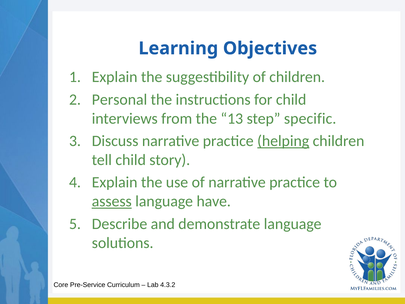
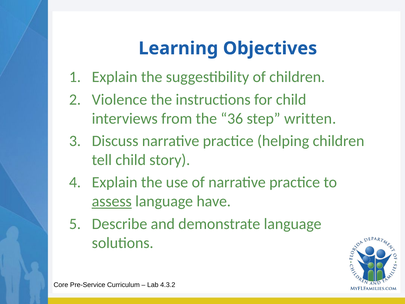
Personal: Personal -> Violence (119, 99)
13: 13 -> 36 (232, 118)
specific: specific -> written (310, 118)
helping underline: present -> none (283, 141)
